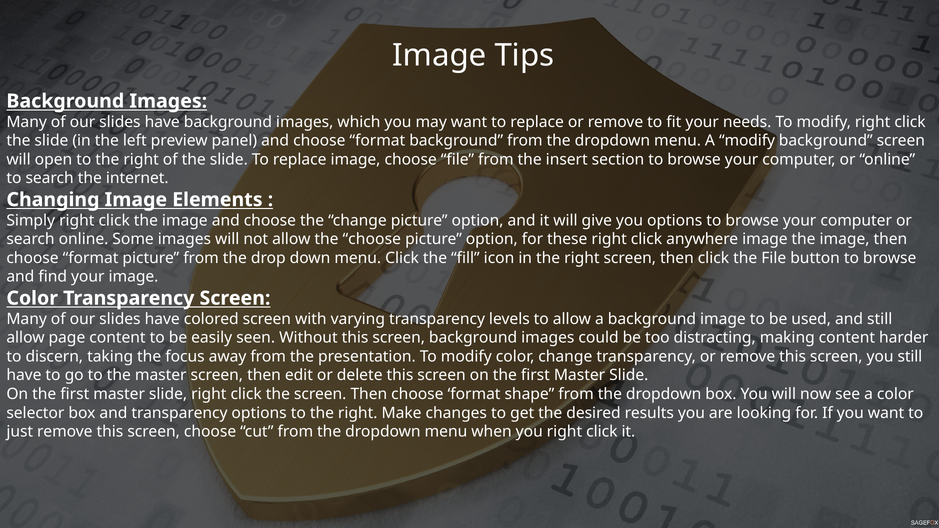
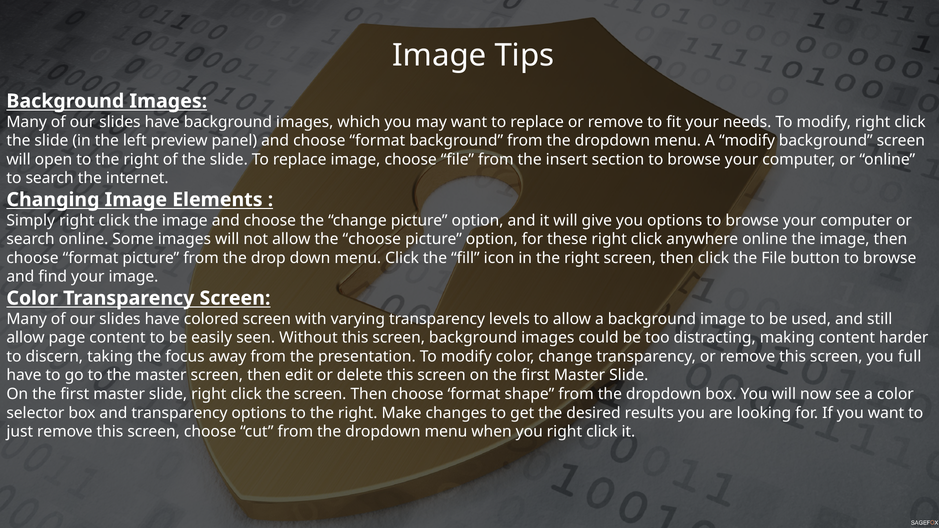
anywhere image: image -> online (765, 239)
you still: still -> full (910, 357)
